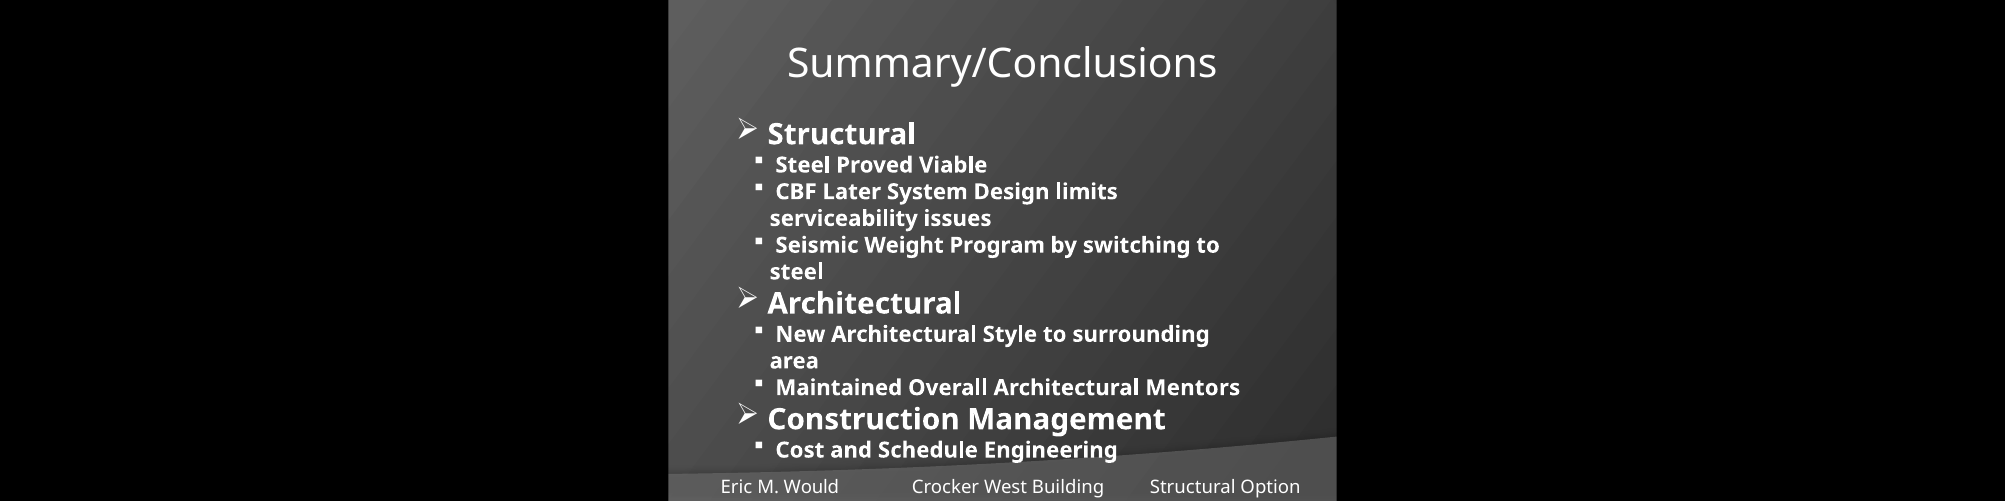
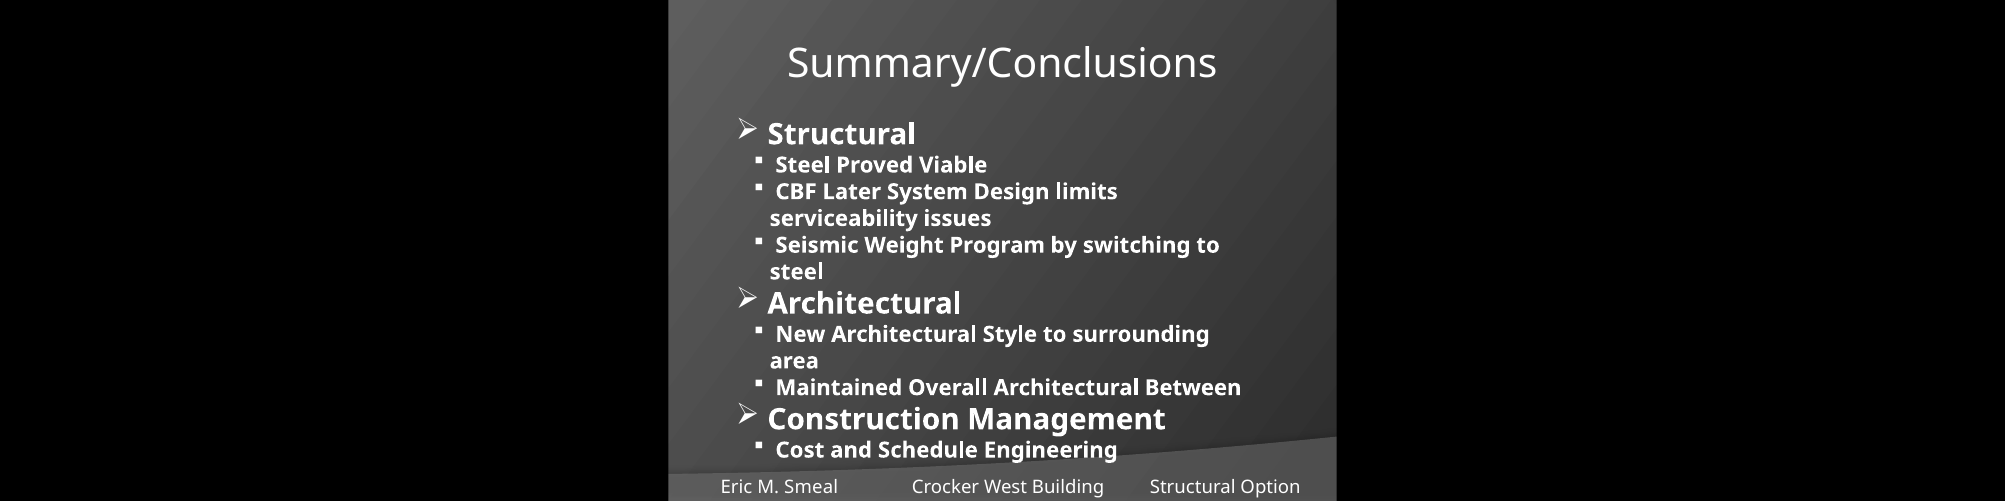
Mentors: Mentors -> Between (1193, 388)
Would: Would -> Smeal (811, 488)
